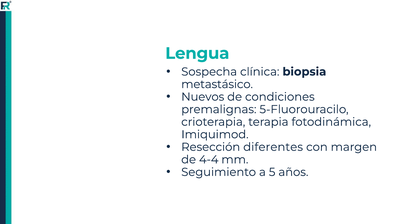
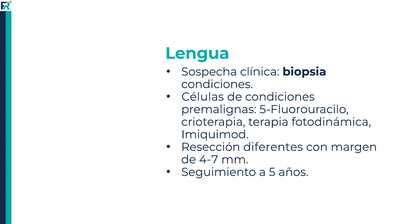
metastásico: metastásico -> condiciones (217, 84)
Nuevos: Nuevos -> Células (203, 97)
4-4: 4-4 -> 4-7 (209, 159)
